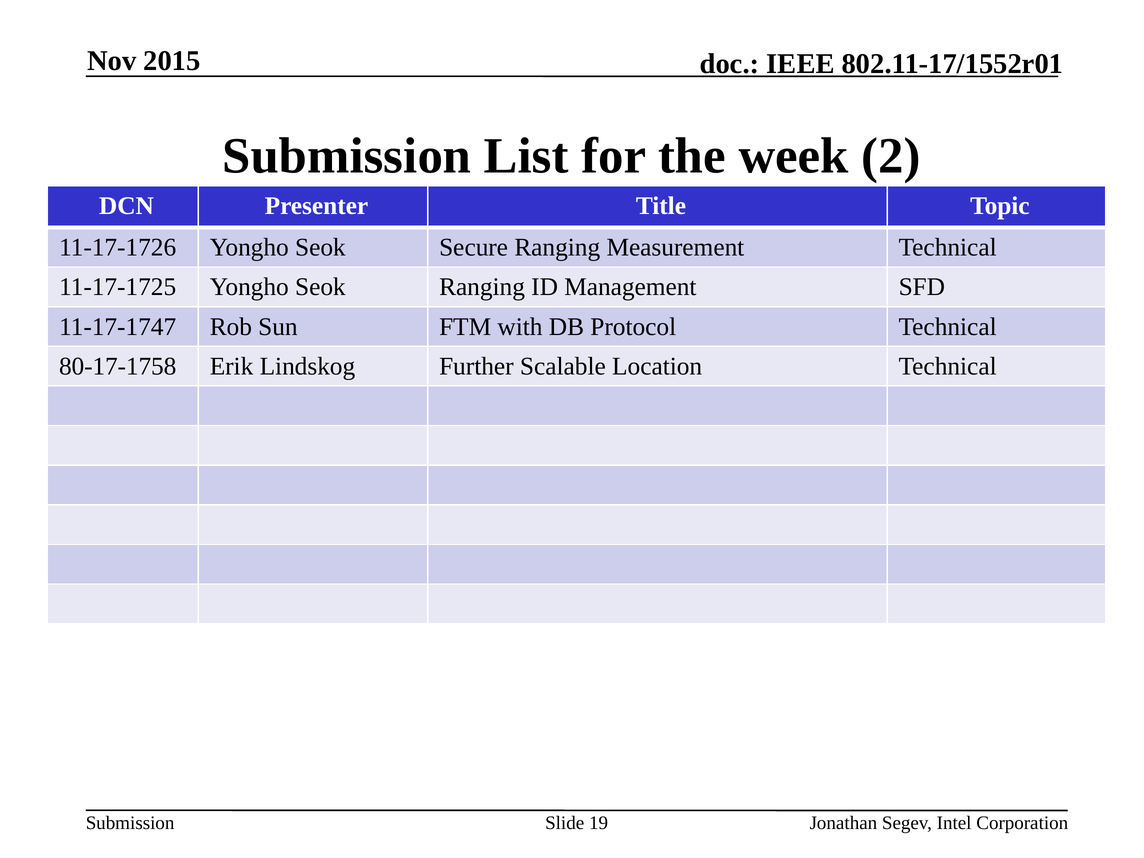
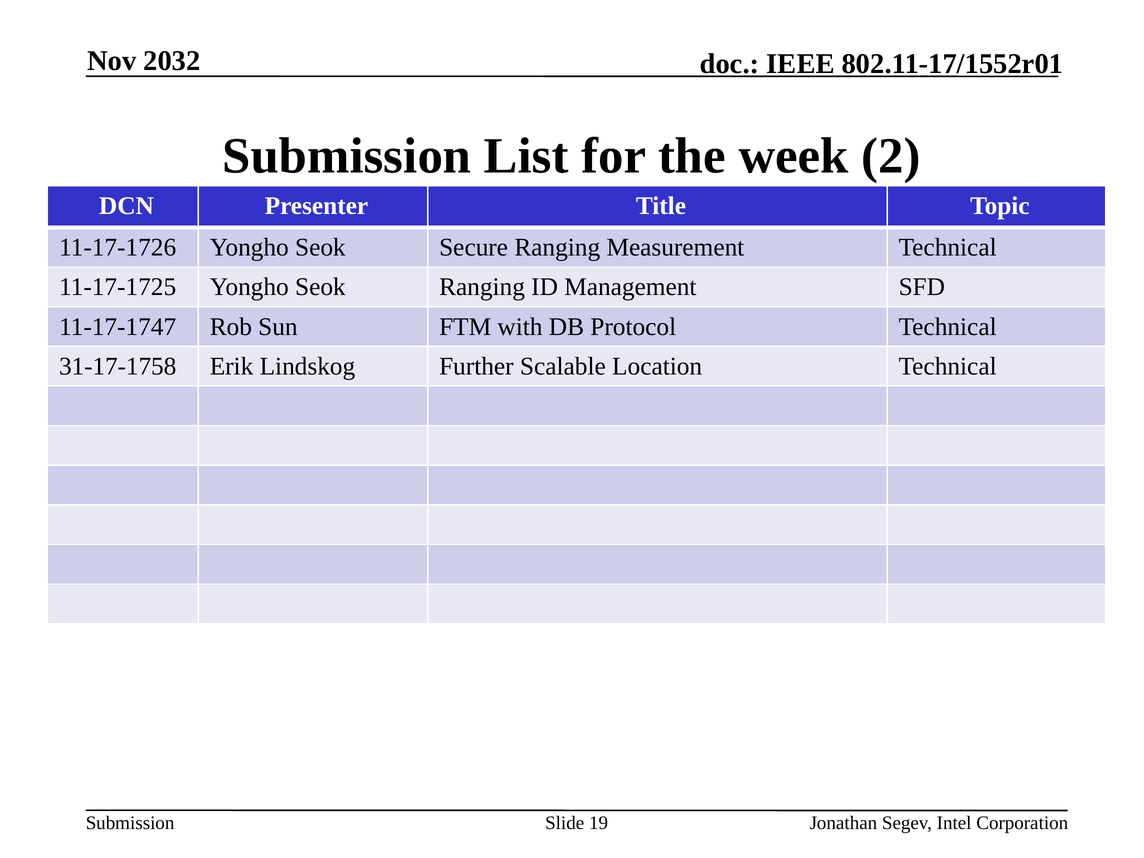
2015: 2015 -> 2032 (172, 61)
80-17-1758: 80-17-1758 -> 31-17-1758 (118, 366)
